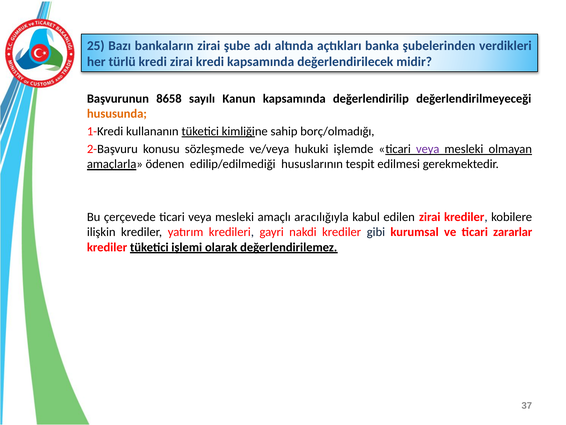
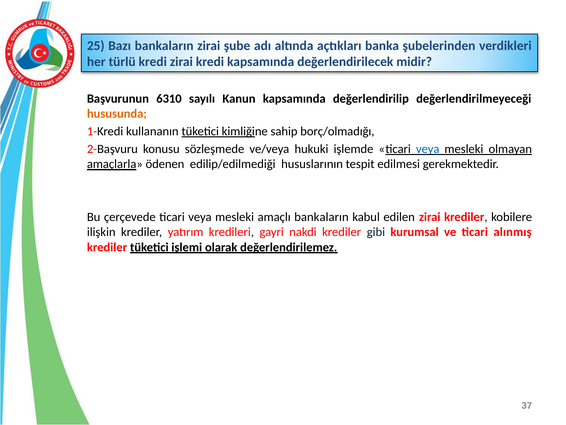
8658: 8658 -> 6310 (169, 99)
veya colour: purple -> blue (428, 149)
amaçlı aracılığıyla: aracılığıyla -> bankaların (321, 217)
zararlar: zararlar -> alınmış (513, 232)
